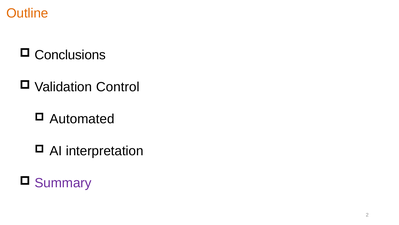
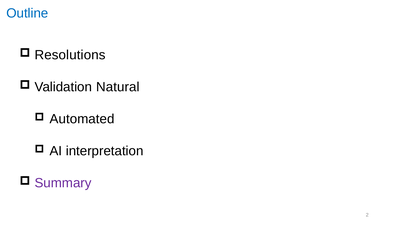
Outline colour: orange -> blue (27, 13)
Conclusions: Conclusions -> Resolutions (70, 55)
Control: Control -> Natural (118, 87)
